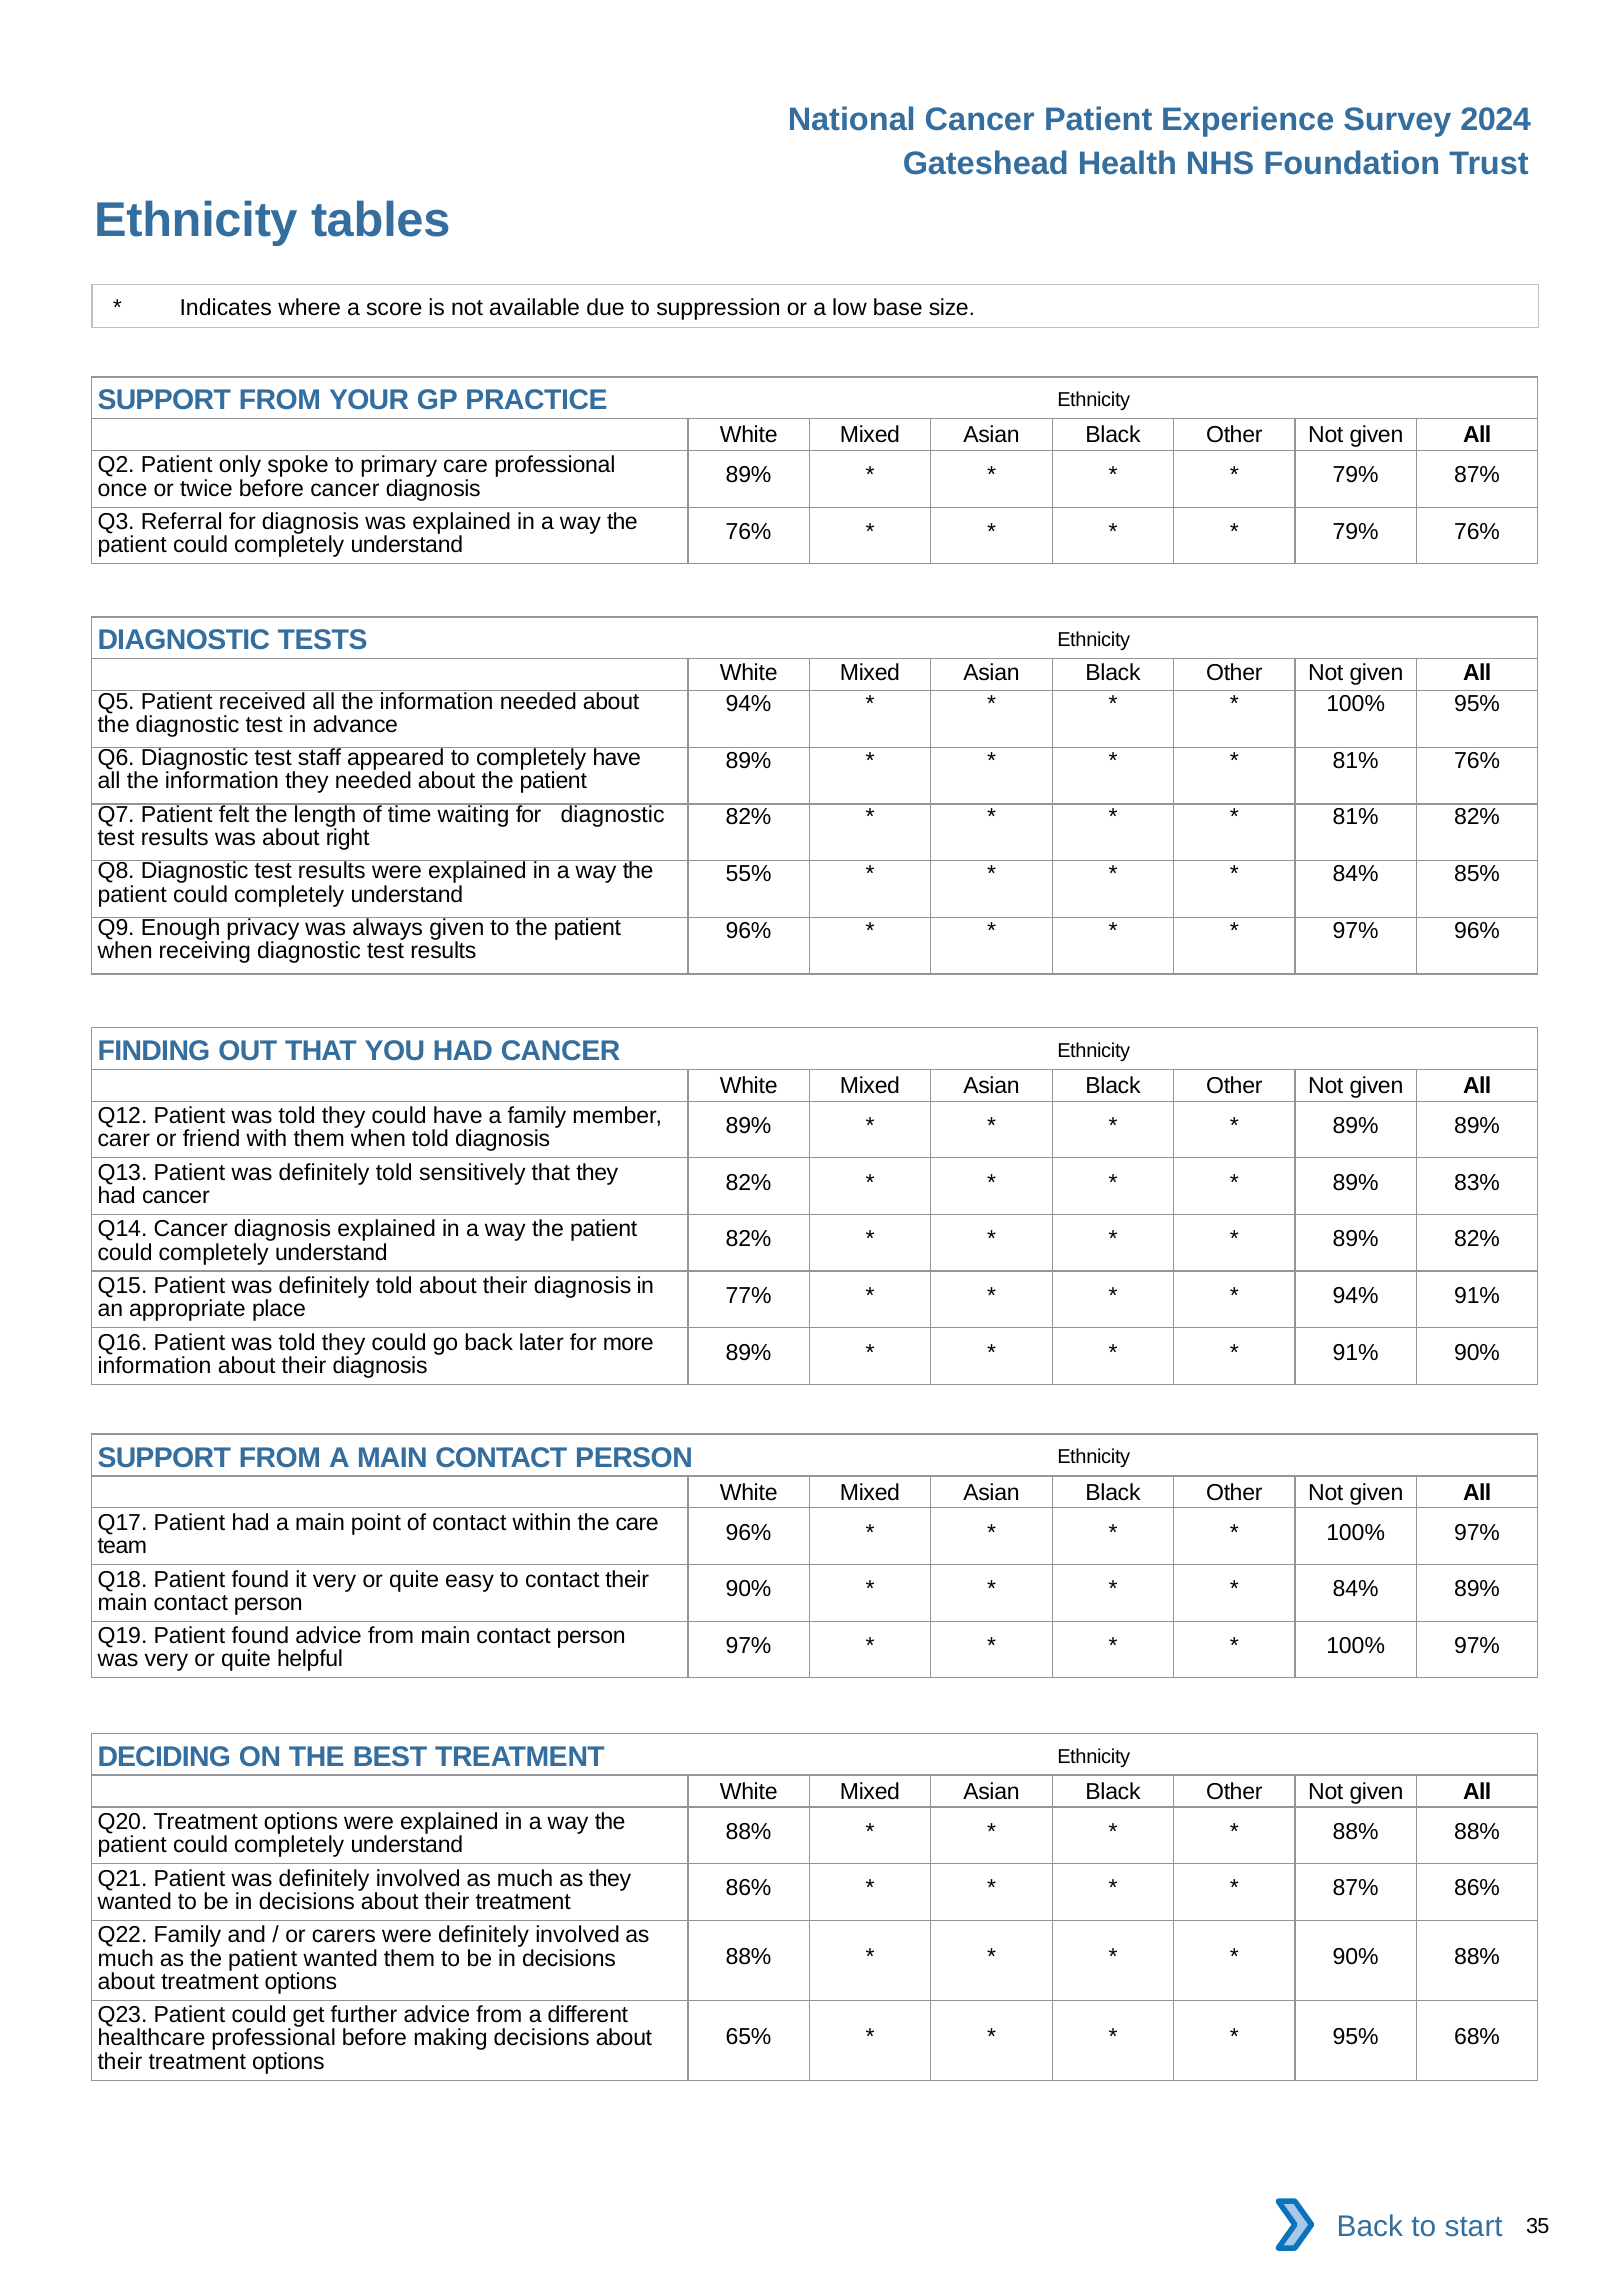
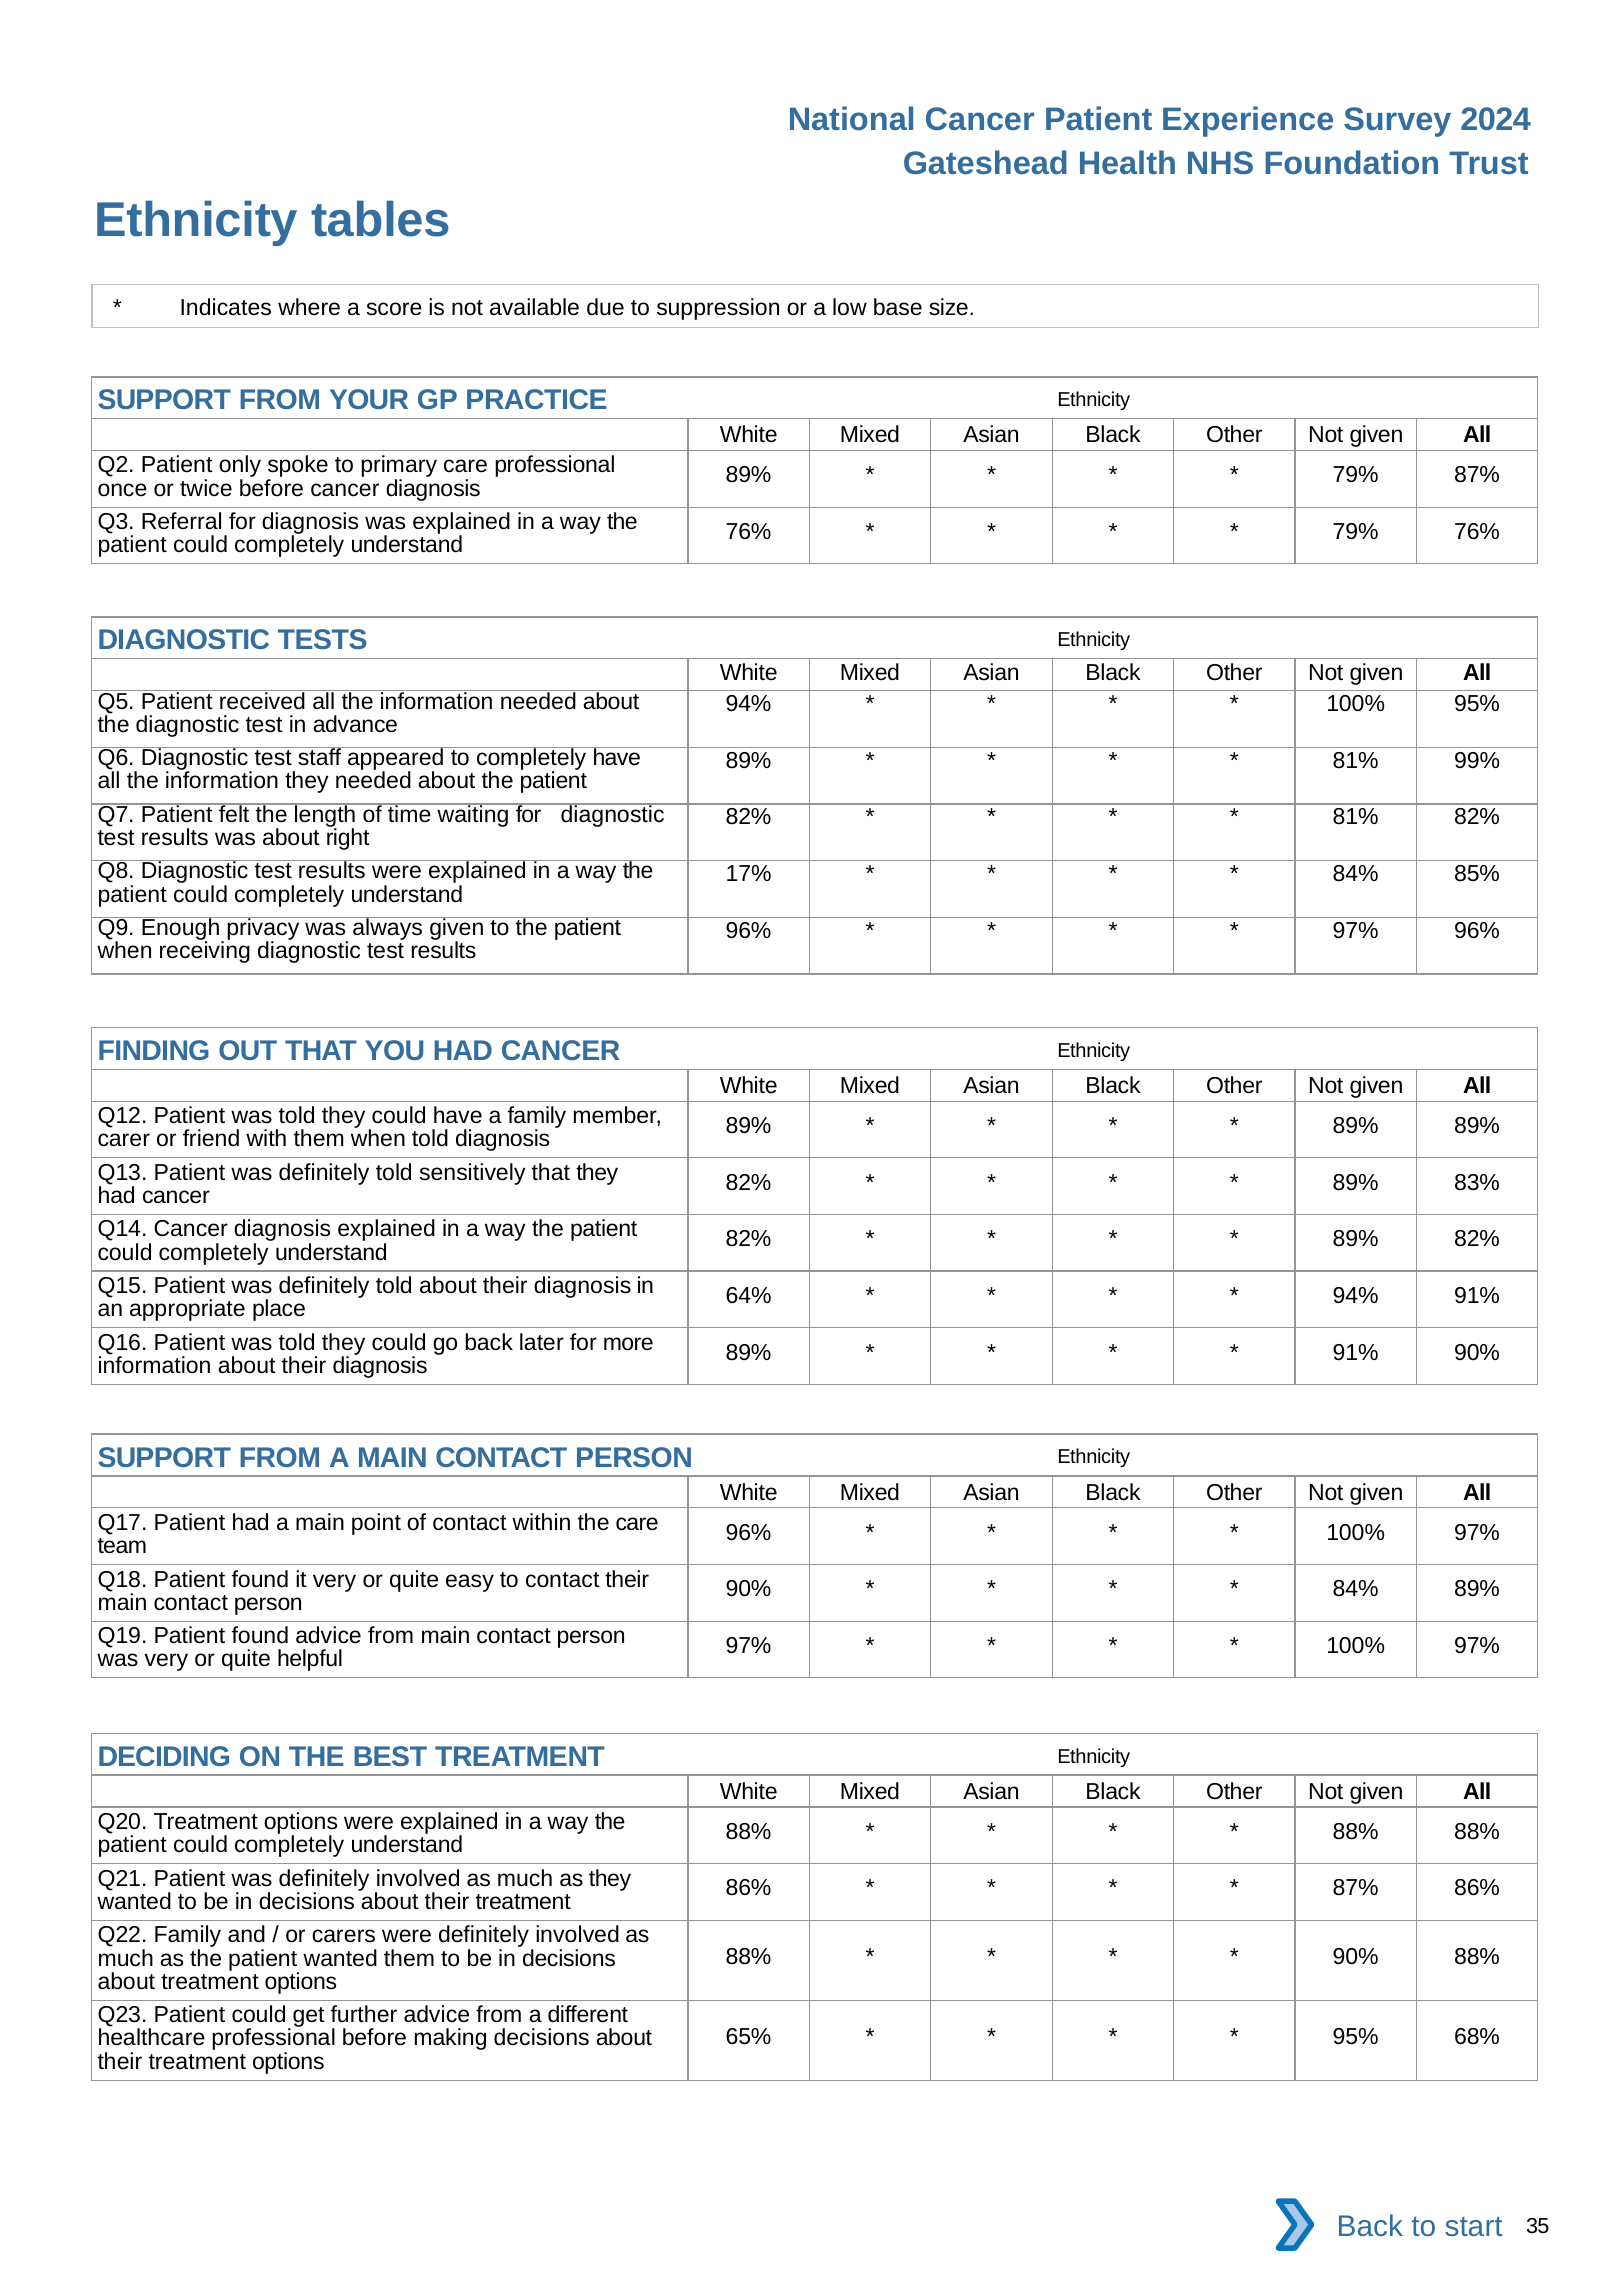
81% 76%: 76% -> 99% (1477, 760)
55%: 55% -> 17% (749, 874)
77%: 77% -> 64% (749, 1296)
